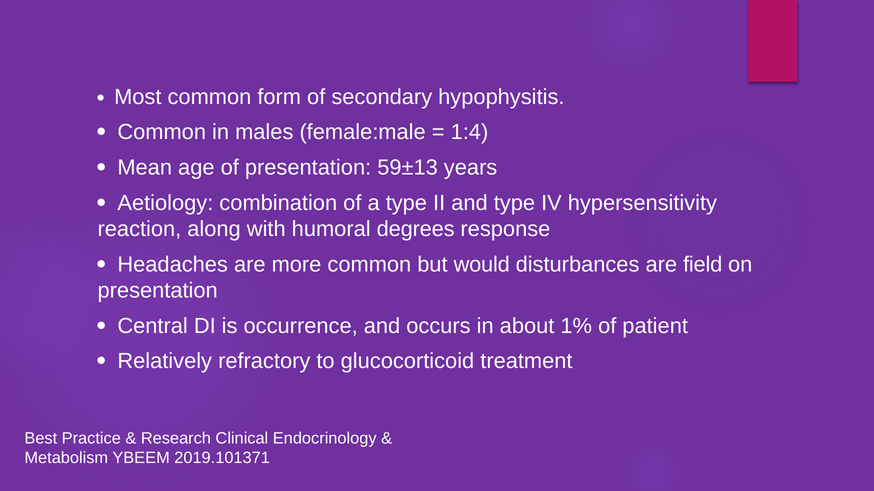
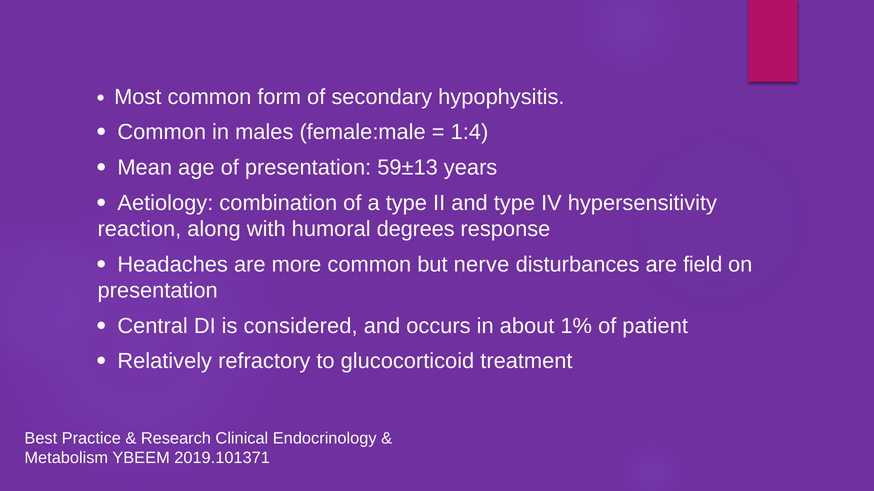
would: would -> nerve (482, 265)
occurrence: occurrence -> considered (301, 326)
